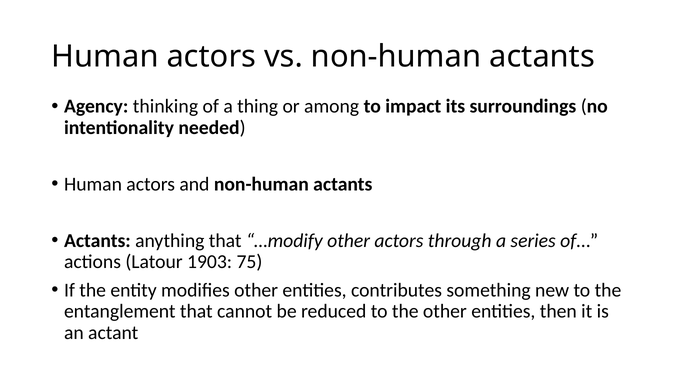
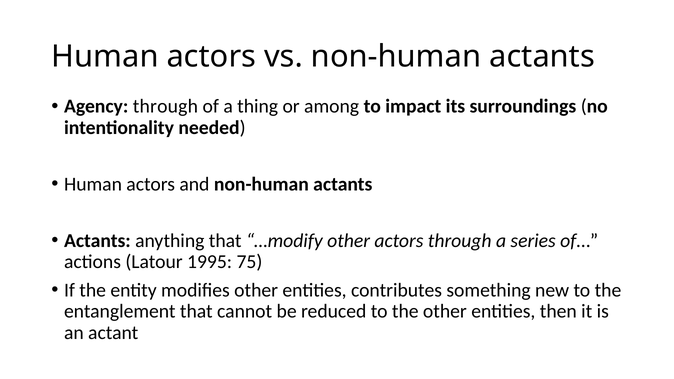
Agency thinking: thinking -> through (165, 106)
1903: 1903 -> 1995 (210, 262)
